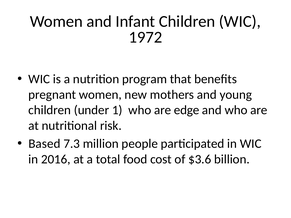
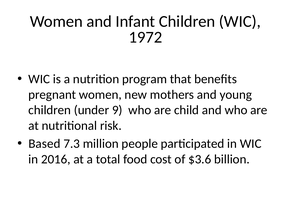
1: 1 -> 9 (117, 110)
edge: edge -> child (187, 110)
